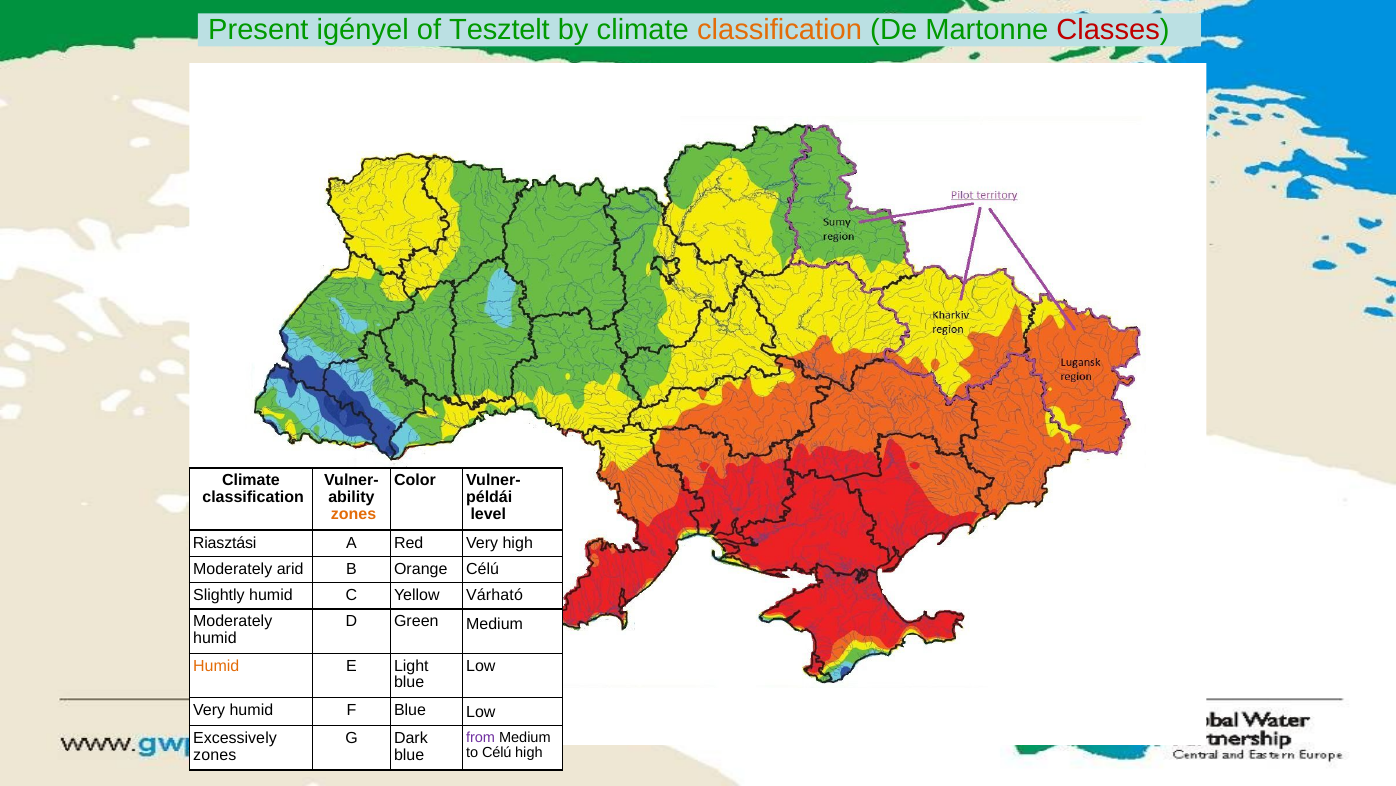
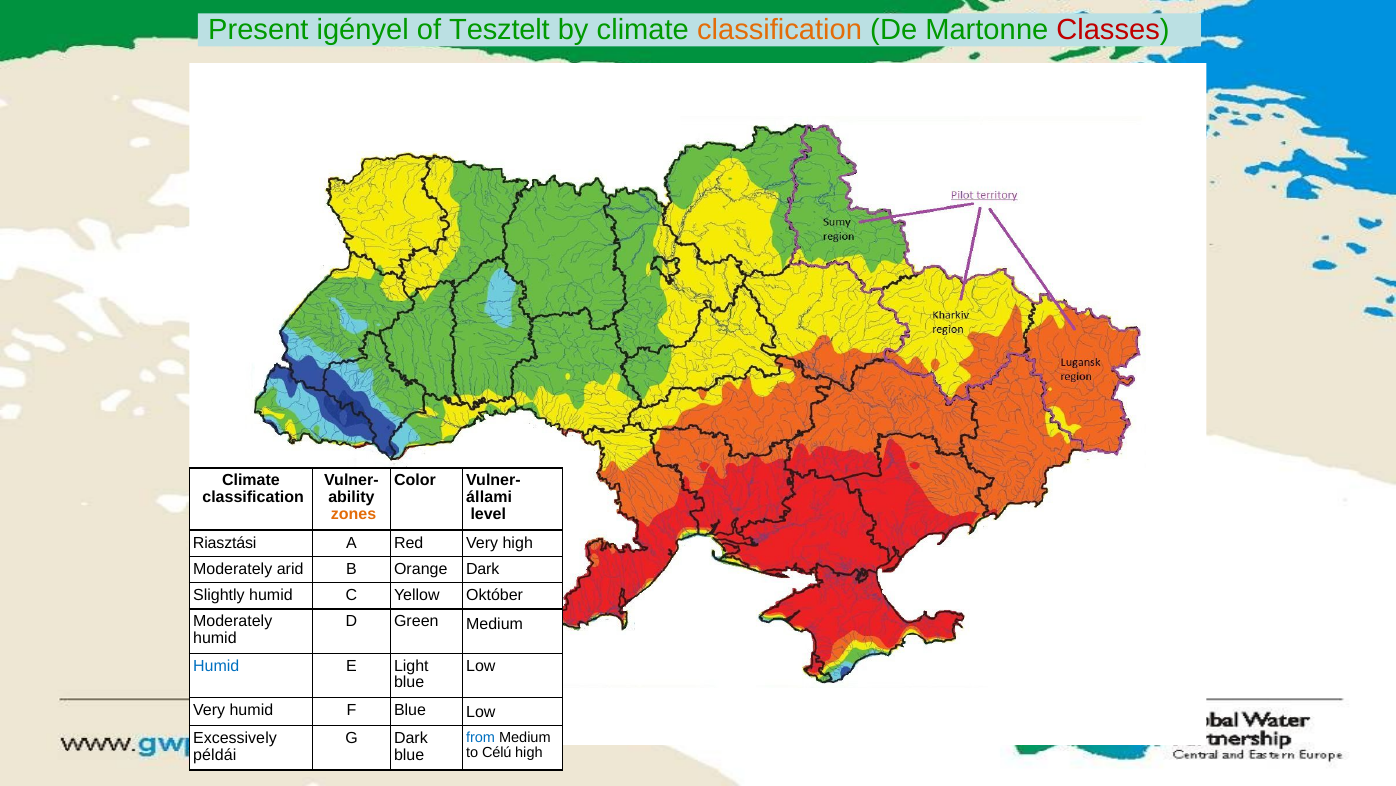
példái: példái -> állami (489, 497)
Orange Célú: Célú -> Dark (483, 569)
Várható: Várható -> Október (495, 595)
Humid colour: orange -> blue (216, 665)
from colour: purple -> blue (481, 737)
zones: zones -> példái (215, 754)
